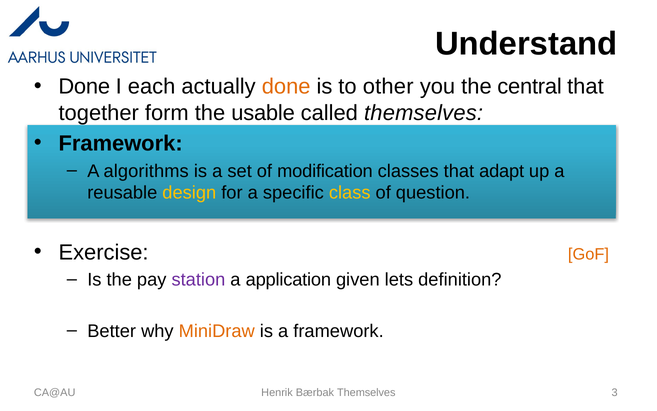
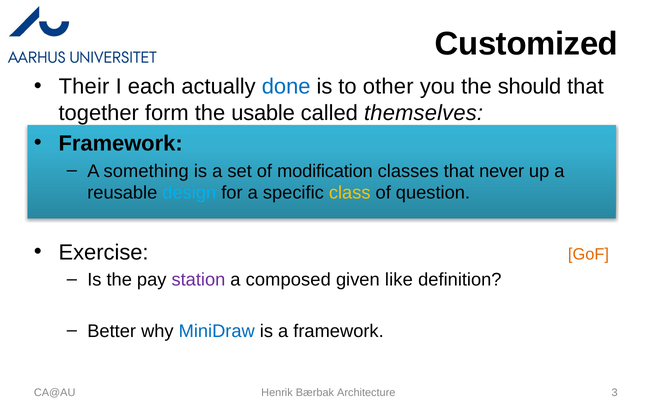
Understand: Understand -> Customized (526, 44)
Done: Done -> Their (84, 86)
done colour: orange -> blue (286, 86)
central: central -> should (530, 86)
algorithms: algorithms -> something (146, 171)
adapt: adapt -> never (502, 171)
design colour: yellow -> light blue (189, 193)
application: application -> composed (288, 280)
lets: lets -> like (399, 280)
MiniDraw colour: orange -> blue (217, 331)
Bærbak Themselves: Themselves -> Architecture (366, 392)
